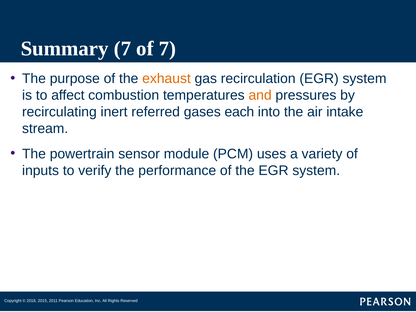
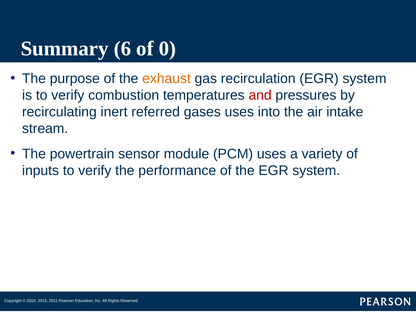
Summary 7: 7 -> 6 (122, 49)
of 7: 7 -> 0 (167, 49)
is to affect: affect -> verify (68, 95)
and colour: orange -> red (260, 95)
gases each: each -> uses (239, 112)
